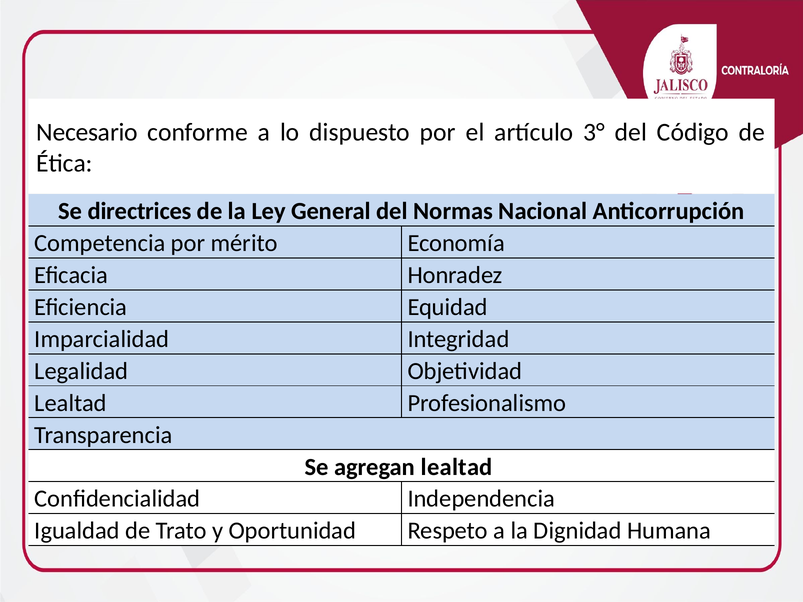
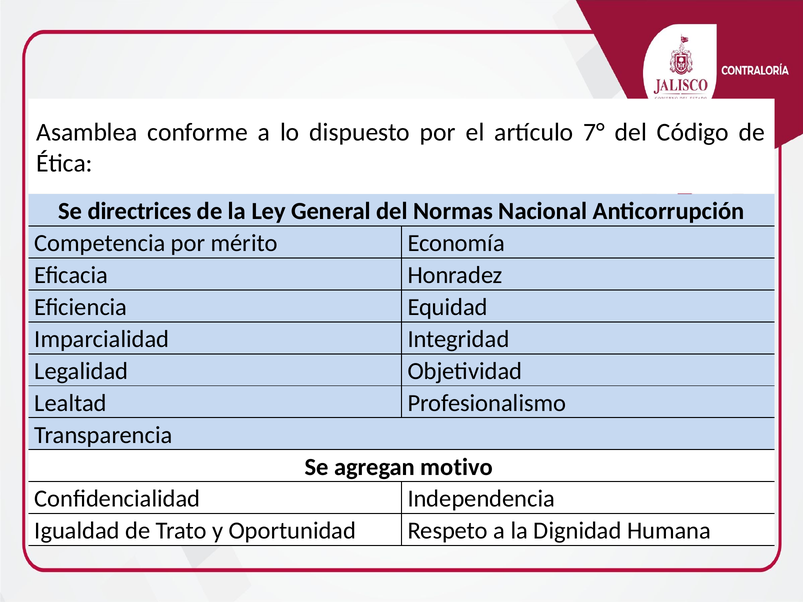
Necesario: Necesario -> Asamblea (87, 133)
3°: 3° -> 7° (594, 133)
agregan lealtad: lealtad -> motivo (457, 467)
